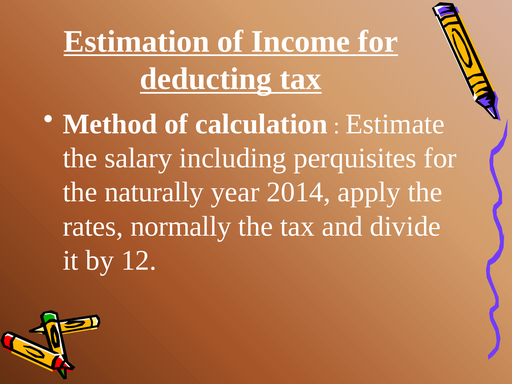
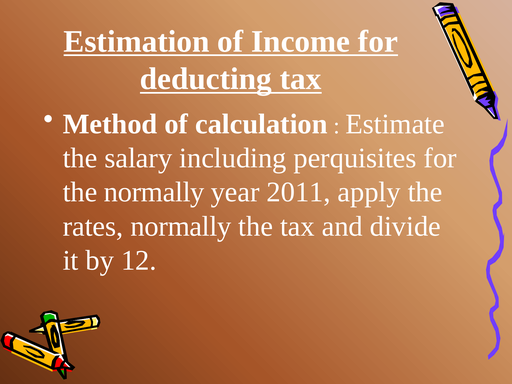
the naturally: naturally -> normally (154, 192)
2014: 2014 -> 2011 (299, 192)
